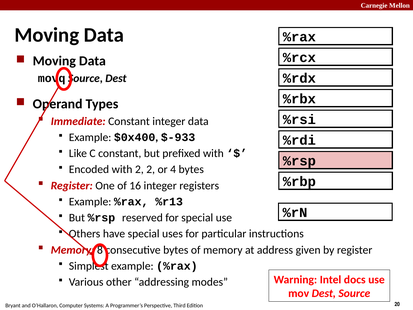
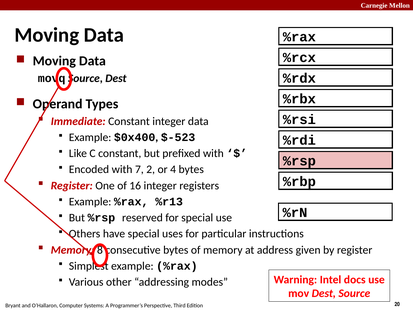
$-933: $-933 -> $-523 (178, 137)
with 2: 2 -> 7 (139, 169)
